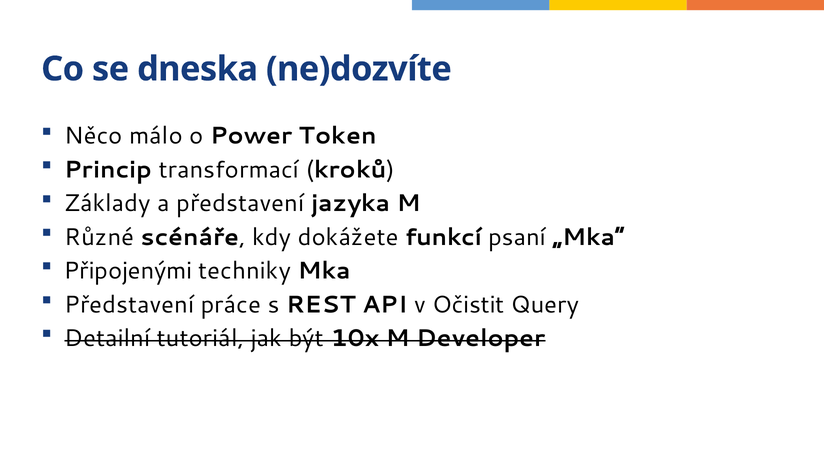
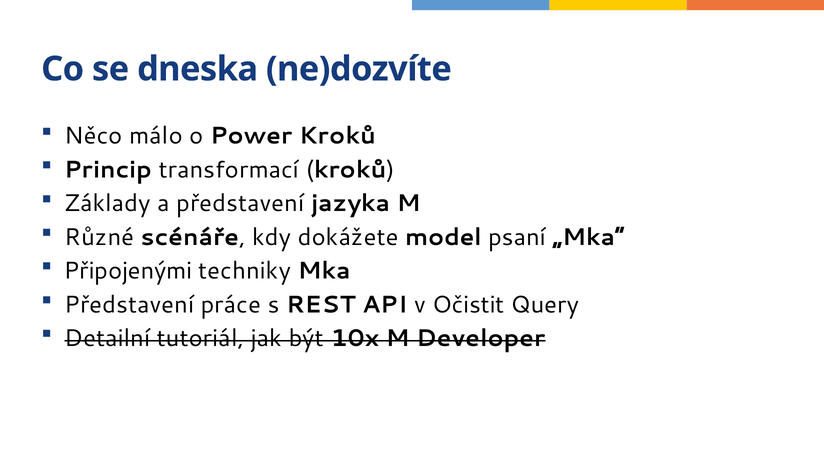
Power Token: Token -> Kroků (338, 136)
funkcí: funkcí -> model (444, 237)
